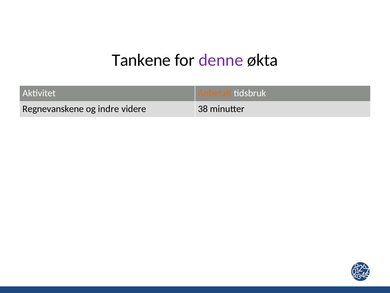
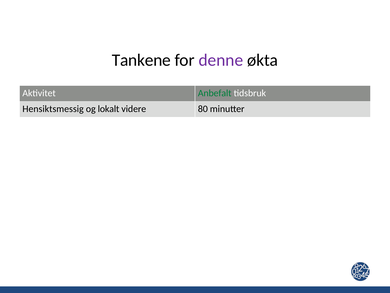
Anbefalt colour: orange -> green (215, 93)
Regnevanskene: Regnevanskene -> Hensiktsmessig (53, 109)
indre: indre -> lokalt (109, 109)
38: 38 -> 80 (203, 109)
